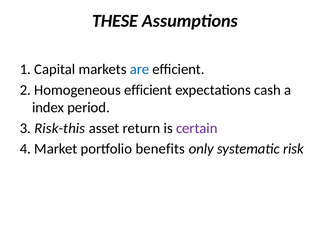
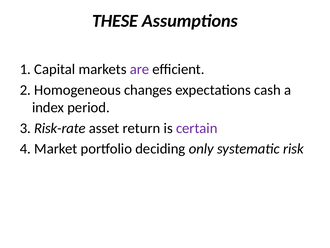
are colour: blue -> purple (140, 69)
Homogeneous efficient: efficient -> changes (148, 90)
Risk-this: Risk-this -> Risk-rate (60, 128)
benefits: benefits -> deciding (160, 148)
